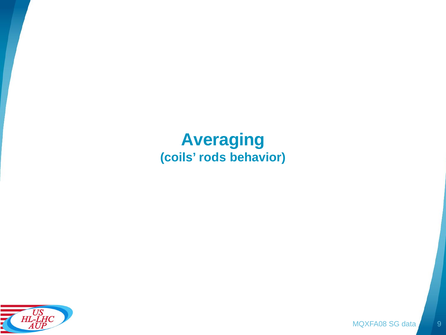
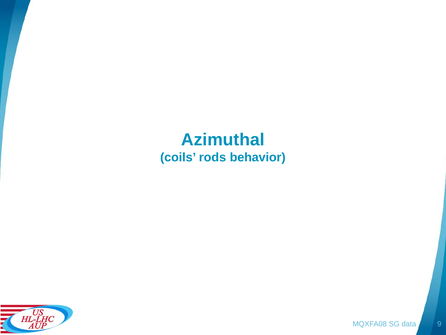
Averaging: Averaging -> Azimuthal (223, 140)
